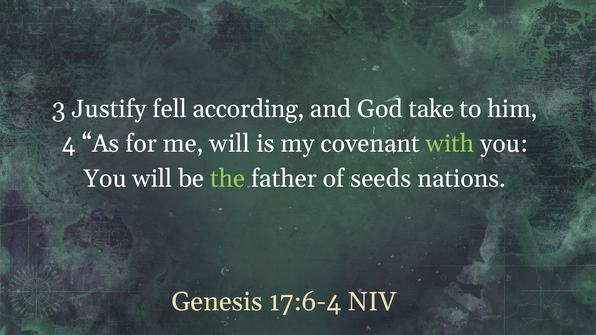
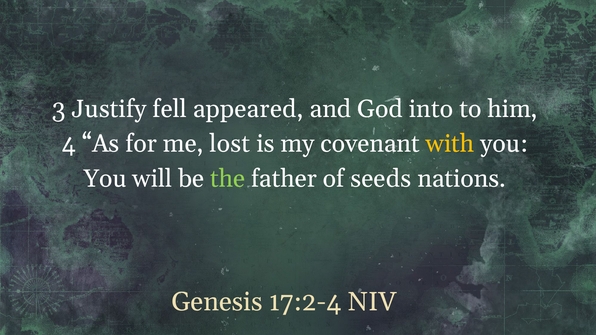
according: according -> appeared (248, 109)
take: take -> into (431, 109)
me will: will -> lost (230, 144)
with colour: light green -> yellow (450, 144)
17:6-4: 17:6-4 -> 17:2-4 (305, 302)
